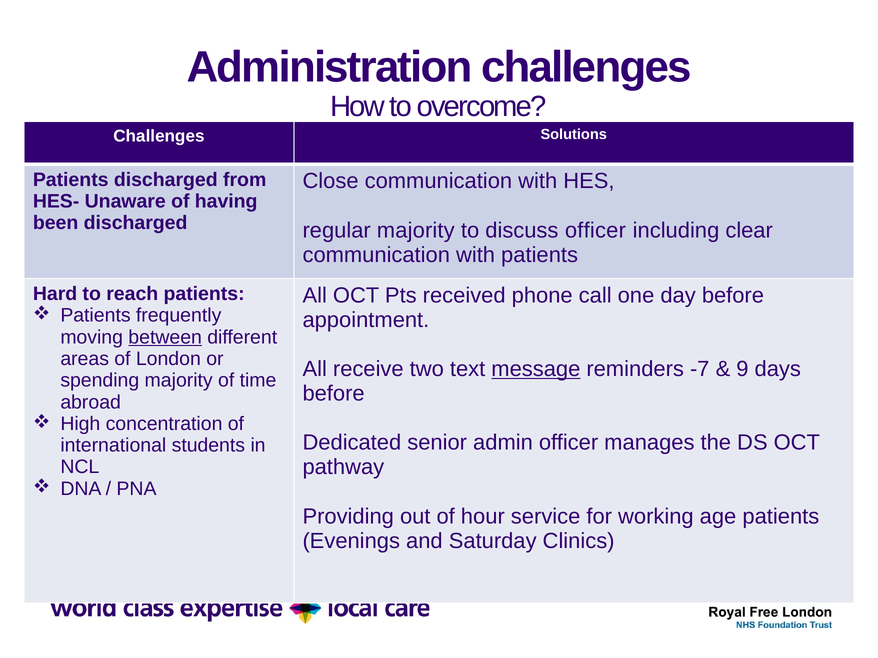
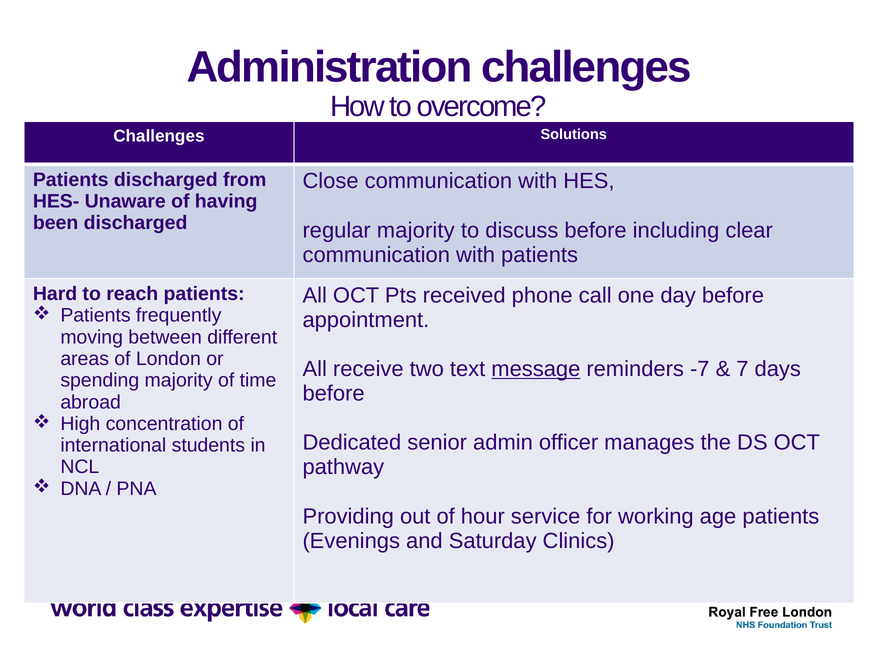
discuss officer: officer -> before (596, 231)
between underline: present -> none (165, 337)
9: 9 -> 7 (742, 369)
